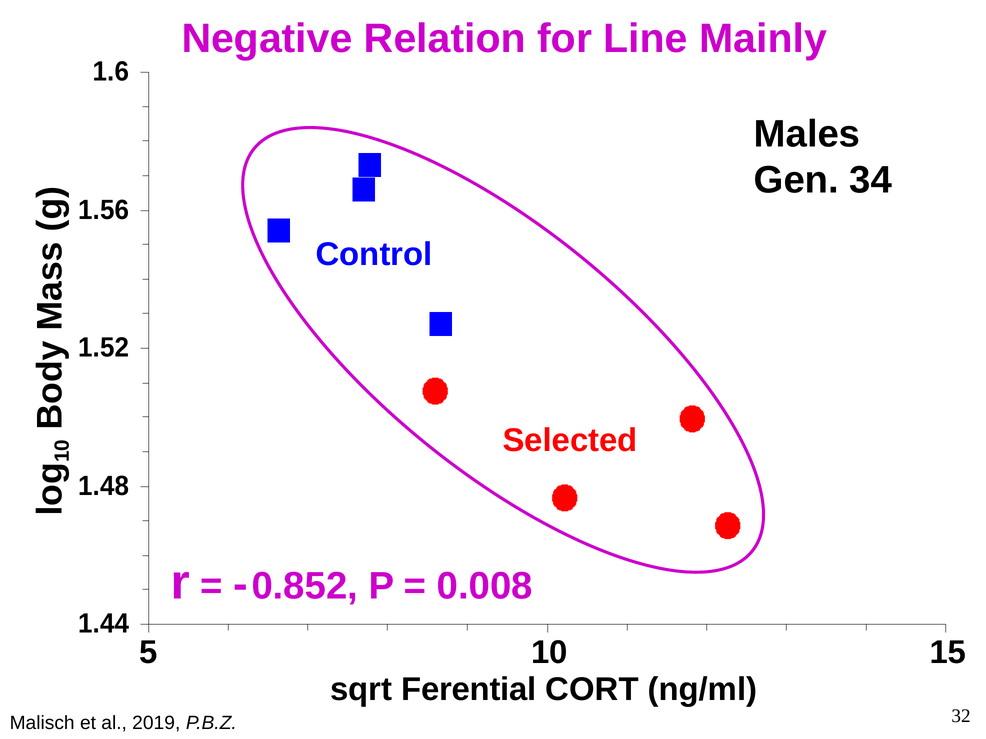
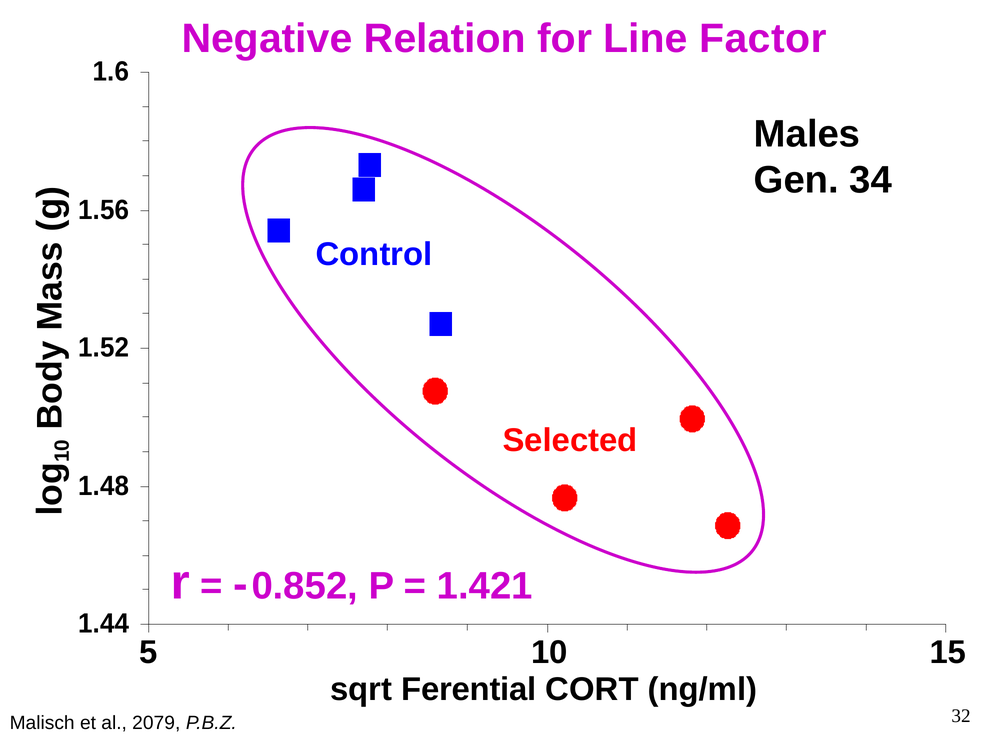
Mainly: Mainly -> Factor (763, 39)
0.008: 0.008 -> 1.421 (485, 587)
2019: 2019 -> 2079 (156, 723)
